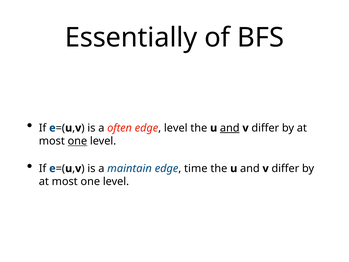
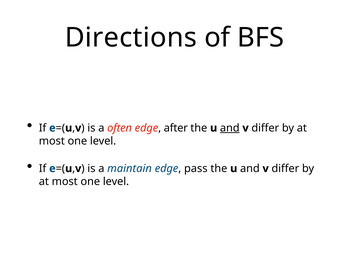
Essentially: Essentially -> Directions (131, 38)
edge level: level -> after (176, 128)
one underline: present -> none (77, 141)
time: time -> pass (196, 168)
